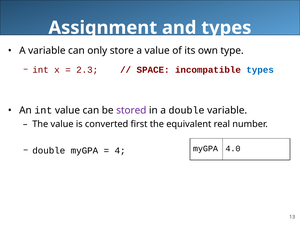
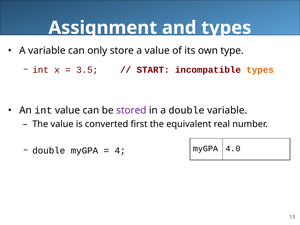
2.3: 2.3 -> 3.5 (87, 70)
SPACE: SPACE -> START (153, 70)
types colour: blue -> orange (260, 70)
